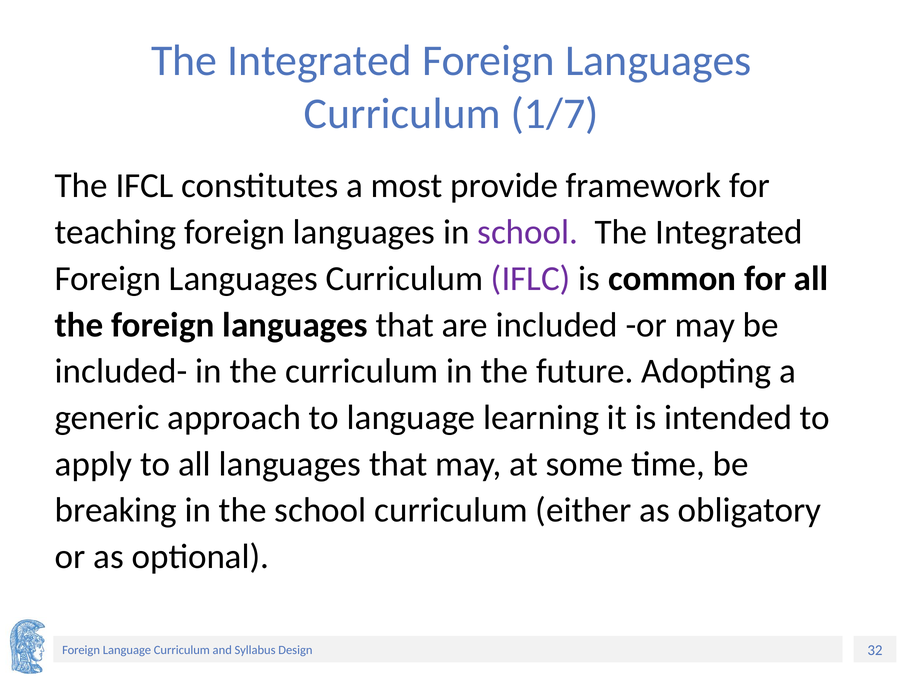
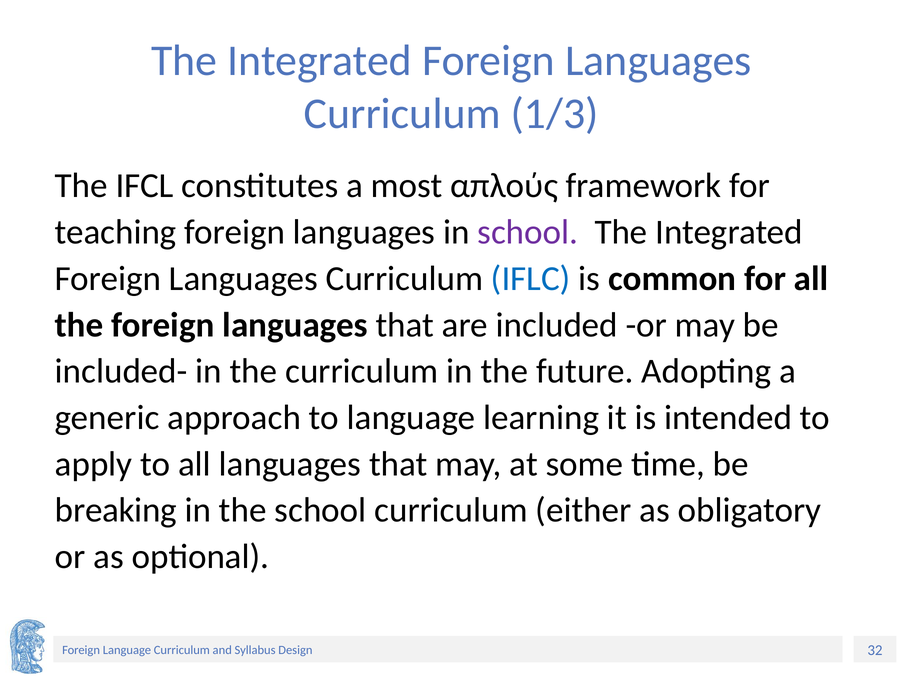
1/7: 1/7 -> 1/3 (555, 114)
provide: provide -> απλούς (504, 186)
IFLC colour: purple -> blue (531, 279)
